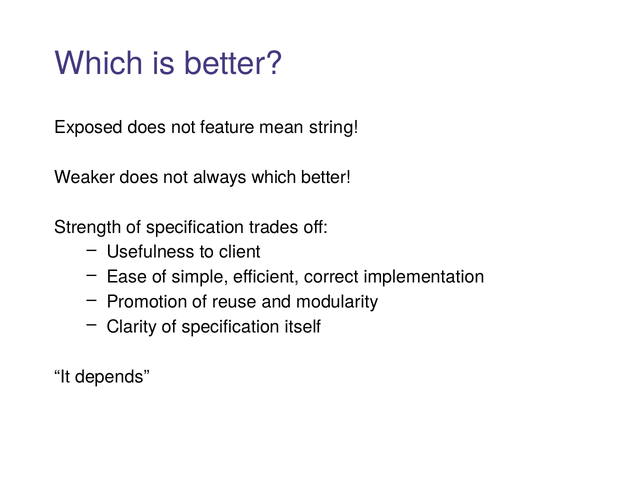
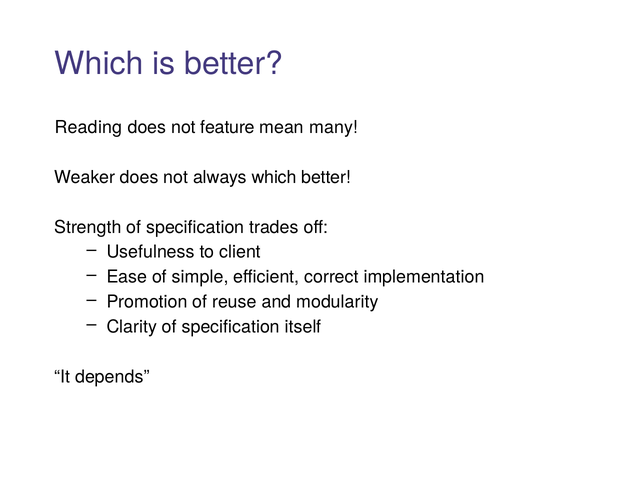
Exposed: Exposed -> Reading (88, 127)
string: string -> many (334, 127)
